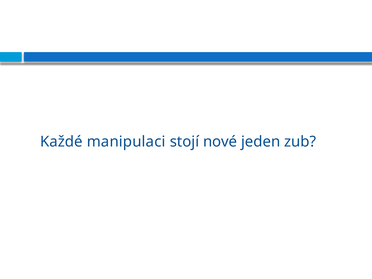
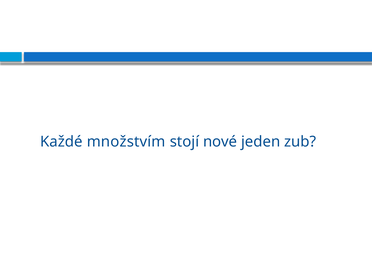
manipulaci: manipulaci -> množstvím (126, 142)
